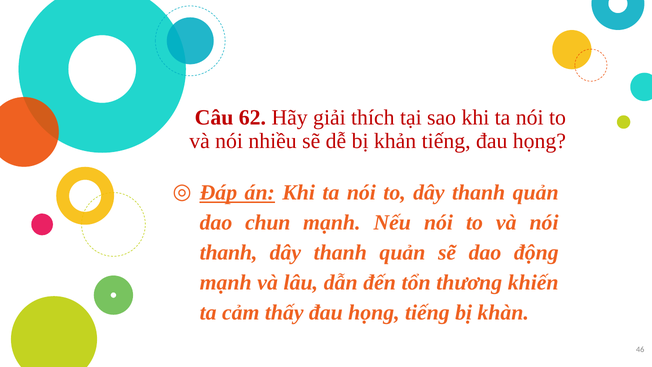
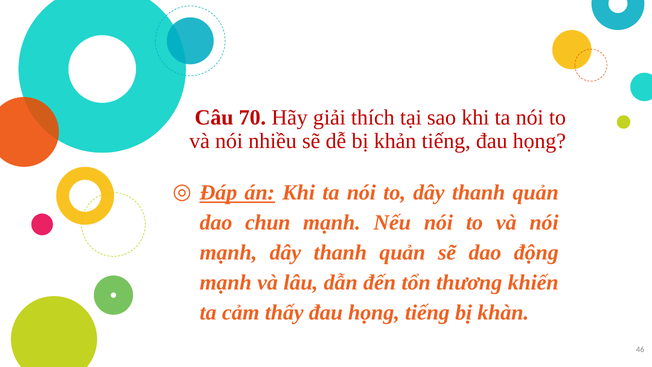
62: 62 -> 70 (252, 117)
thanh: thanh -> mạnh (228, 253)
